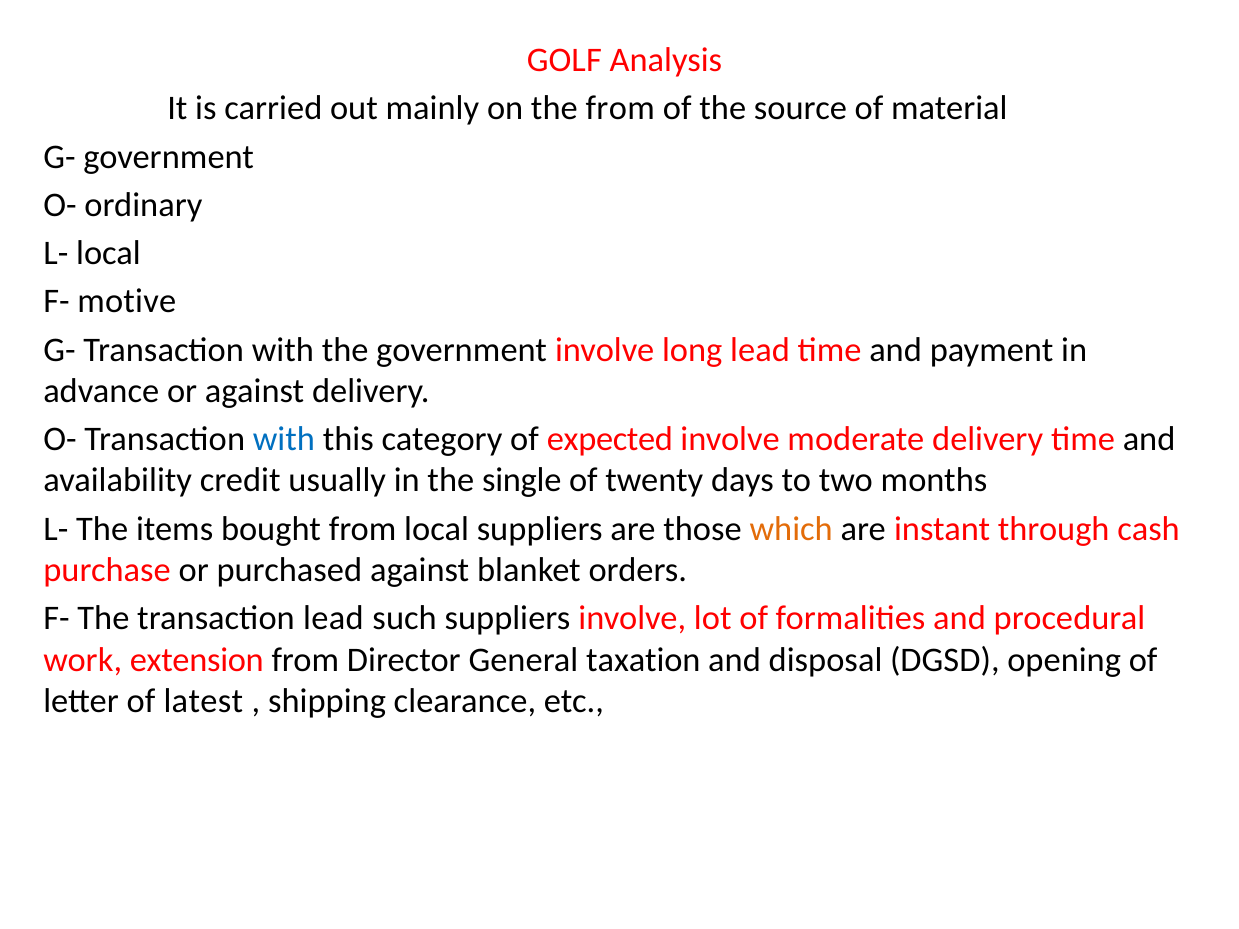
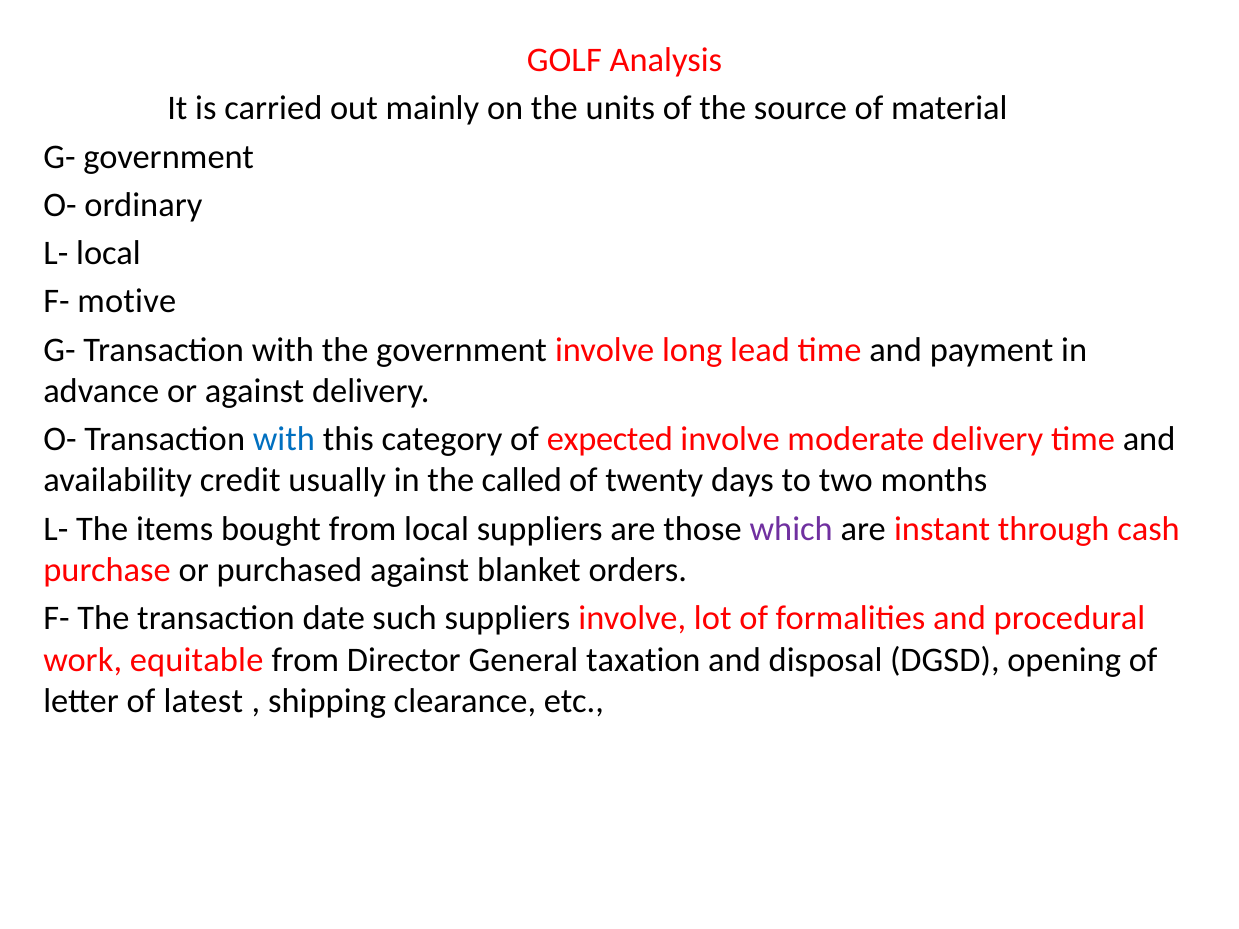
the from: from -> units (620, 109)
single: single -> called (522, 481)
which colour: orange -> purple (791, 529)
transaction lead: lead -> date (334, 619)
extension: extension -> equitable (197, 660)
